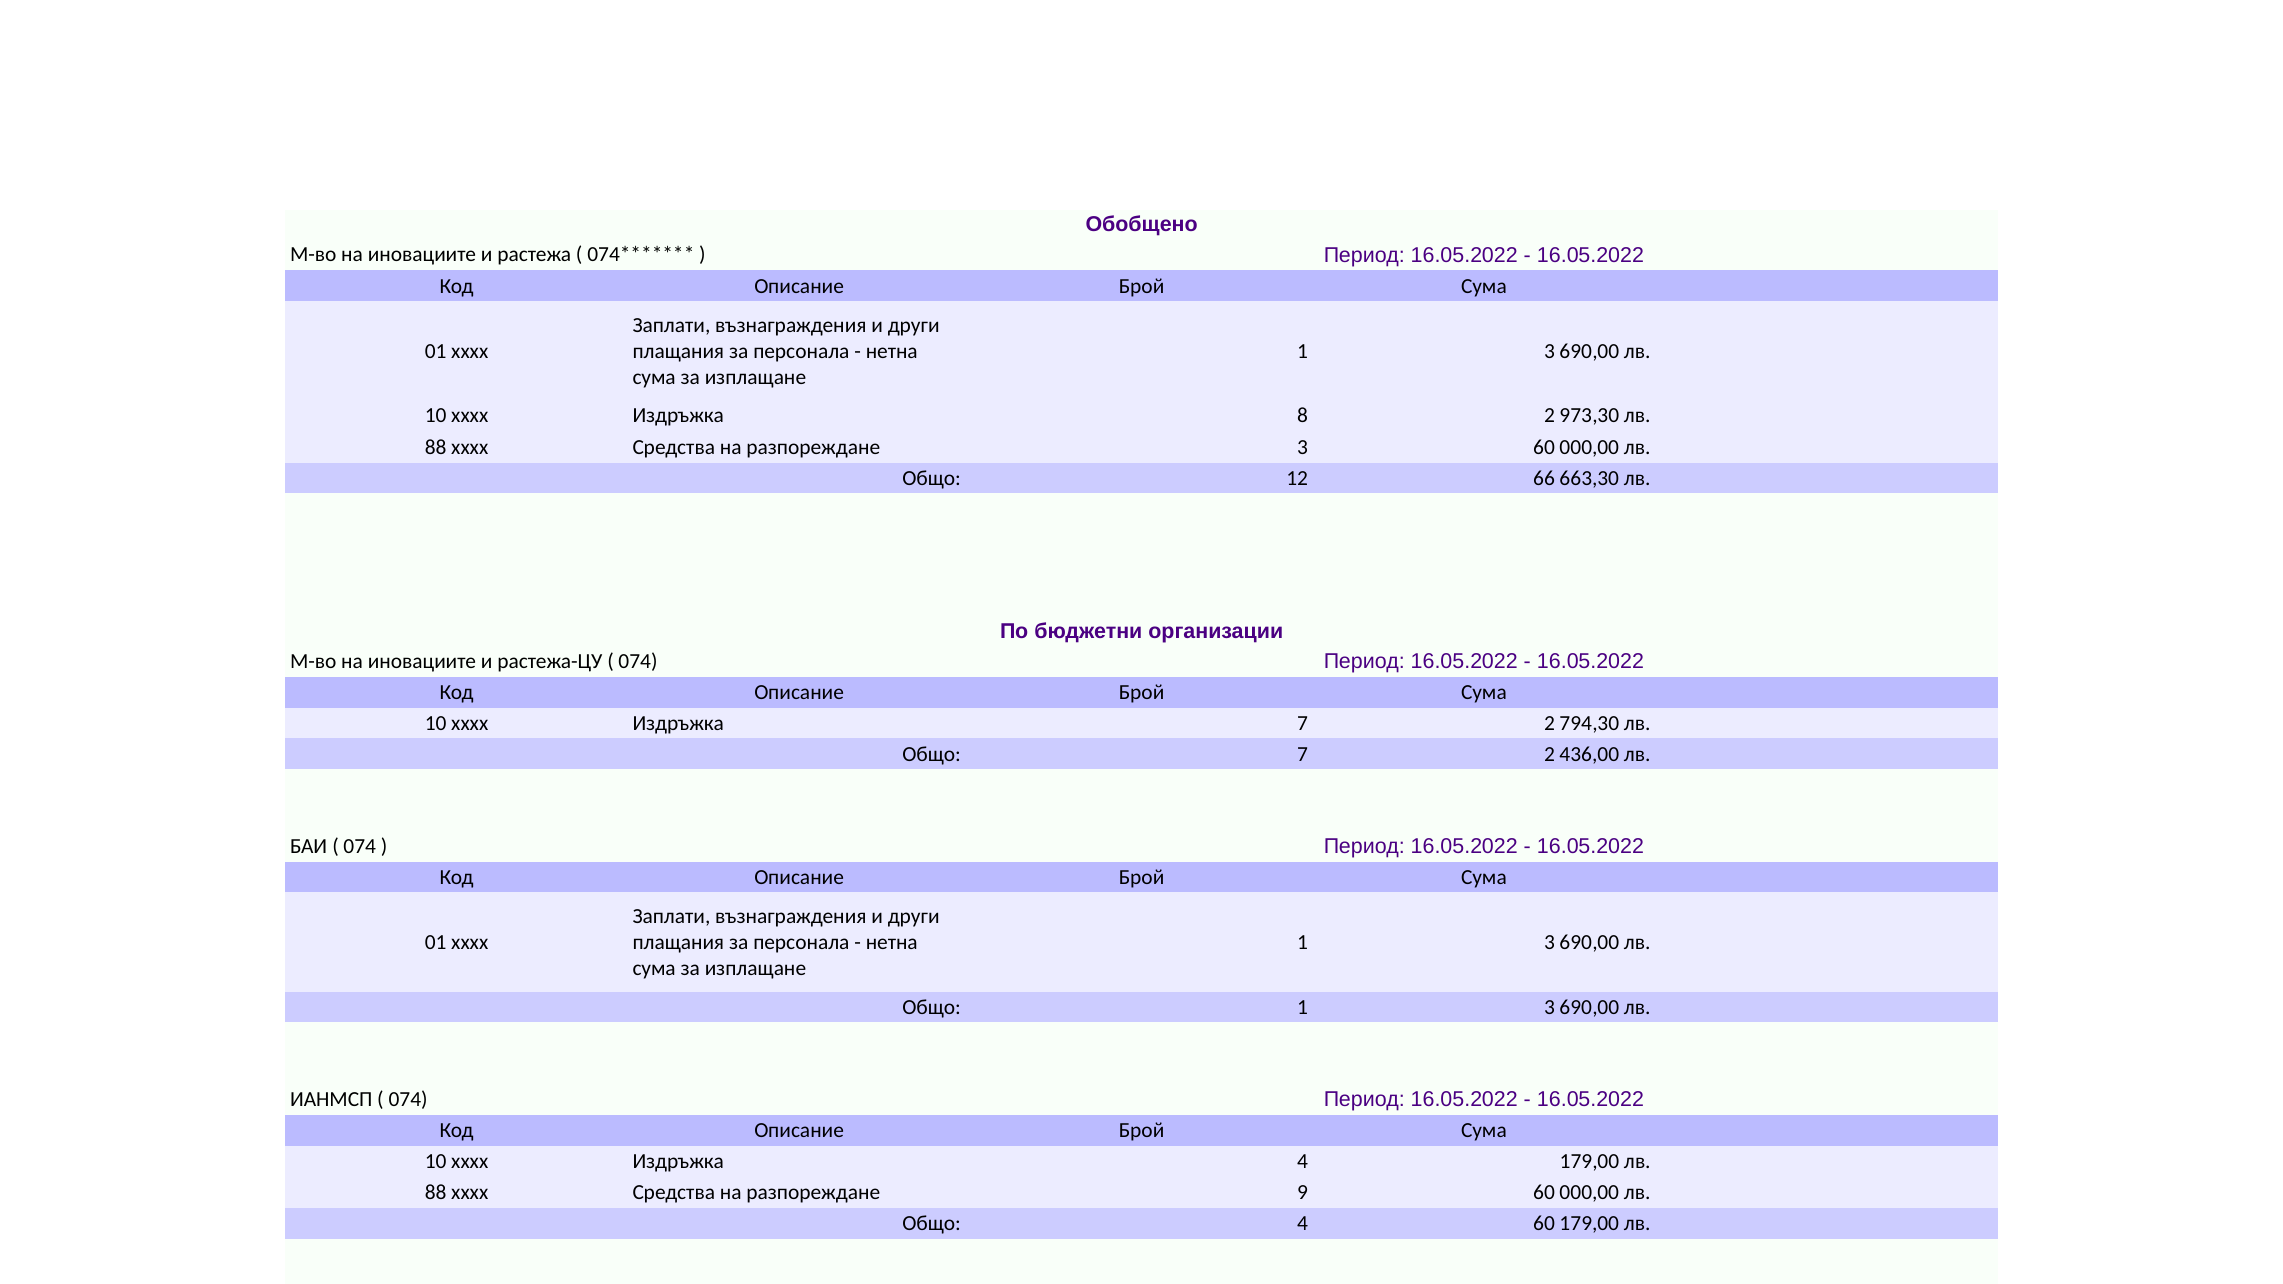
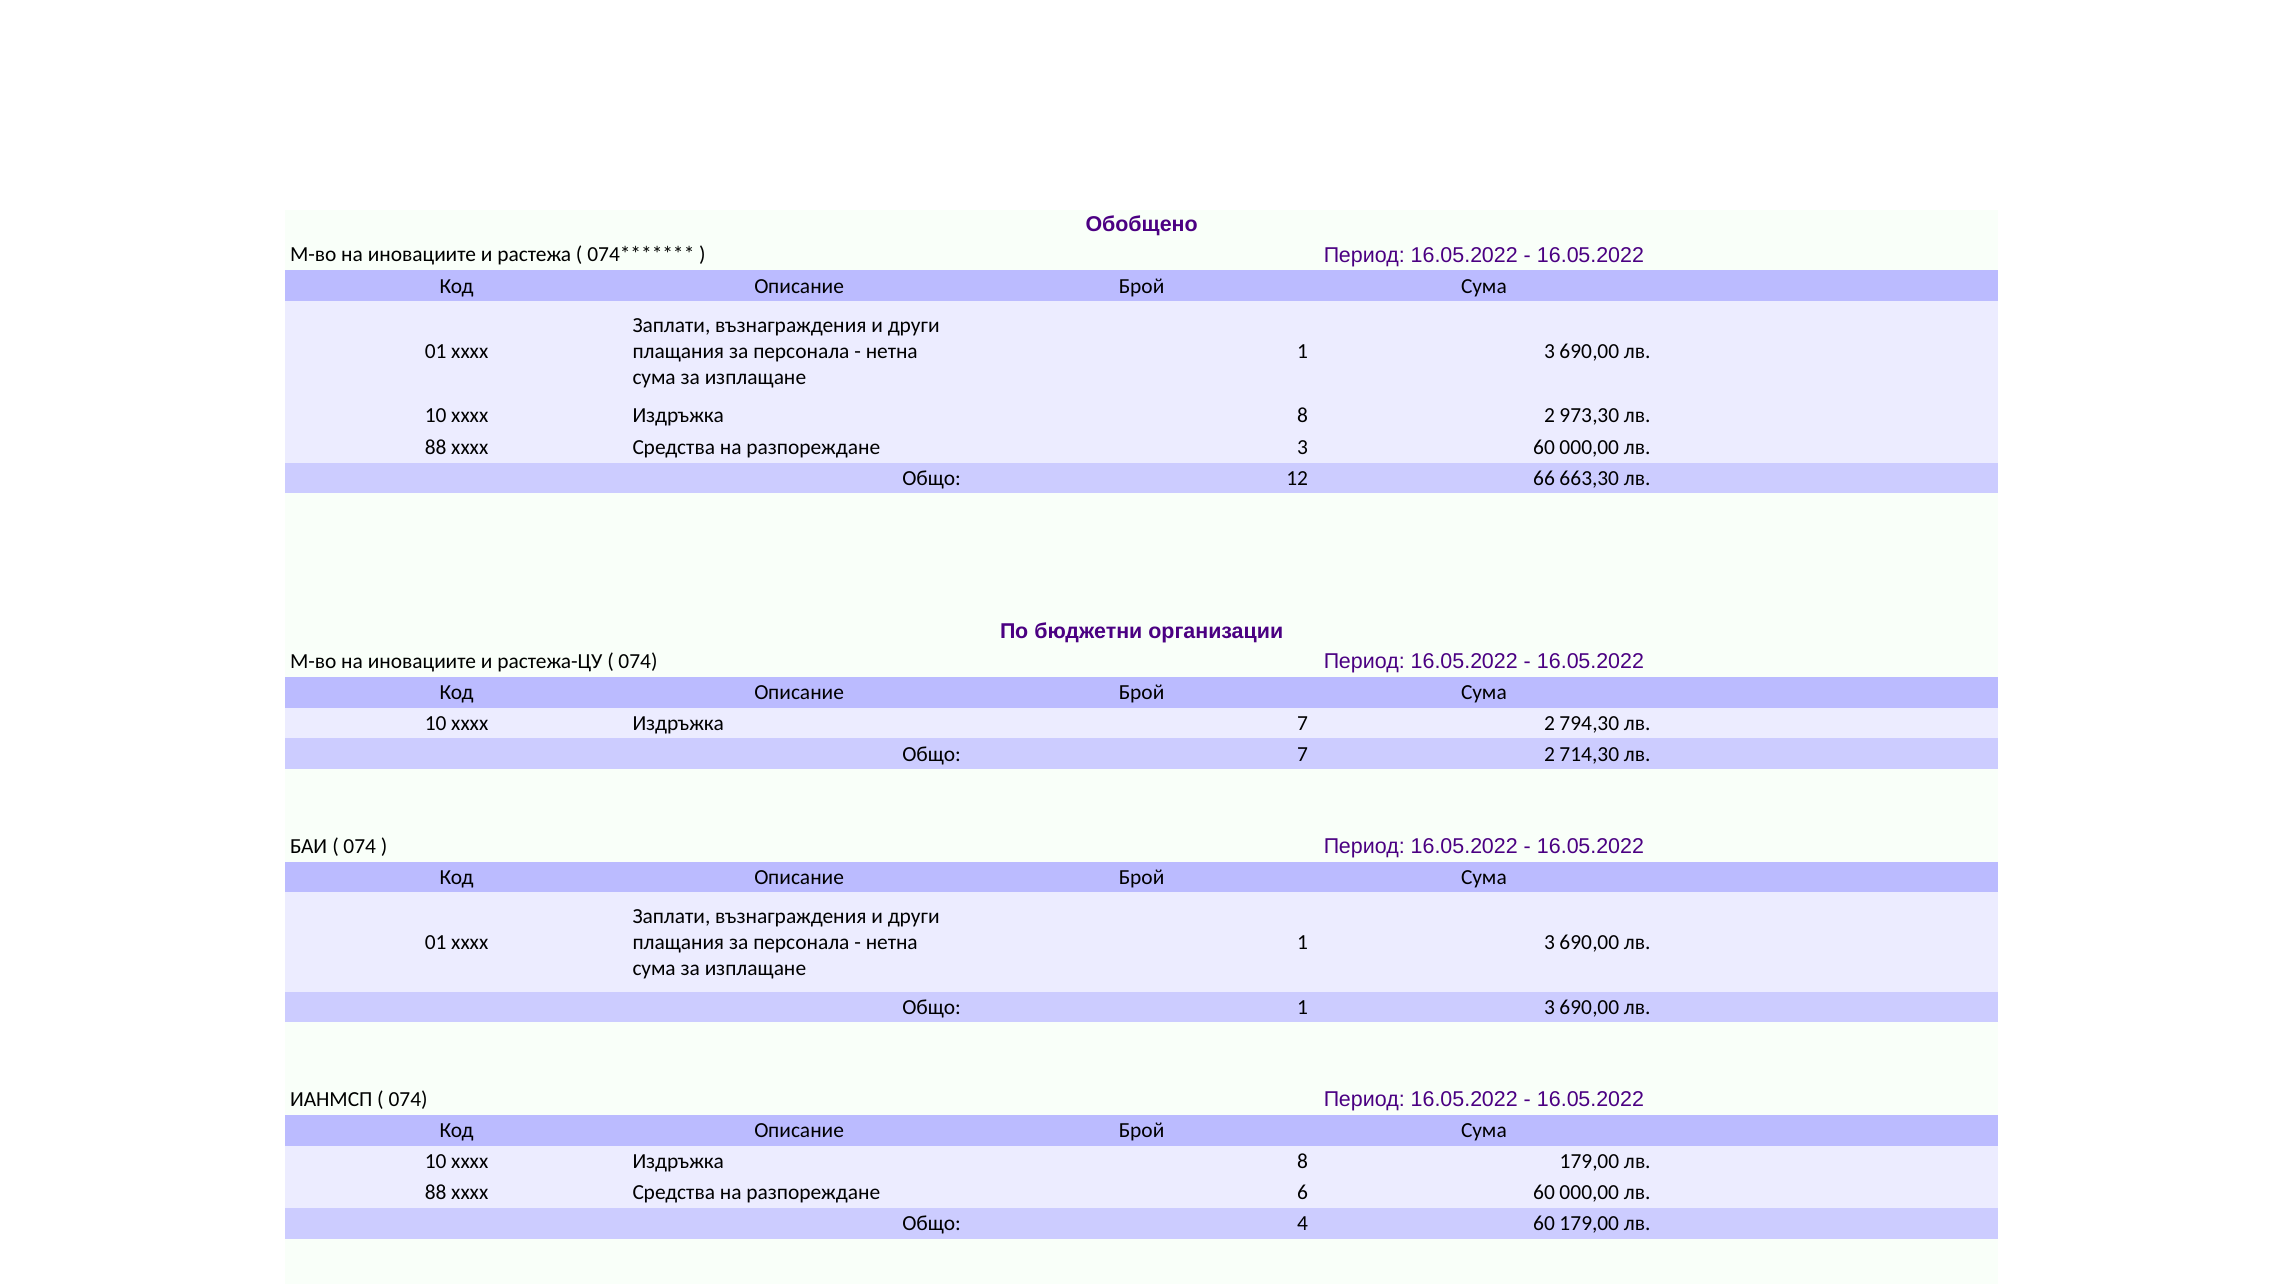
436,00: 436,00 -> 714,30 (1589, 754)
4: 4 -> 8 (1303, 1161)
9: 9 -> 6 (1303, 1192)
